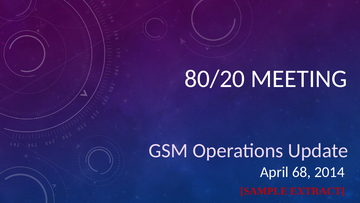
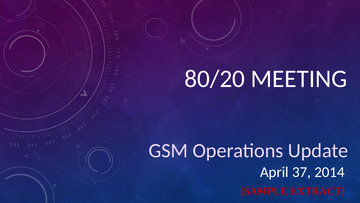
68: 68 -> 37 (301, 172)
